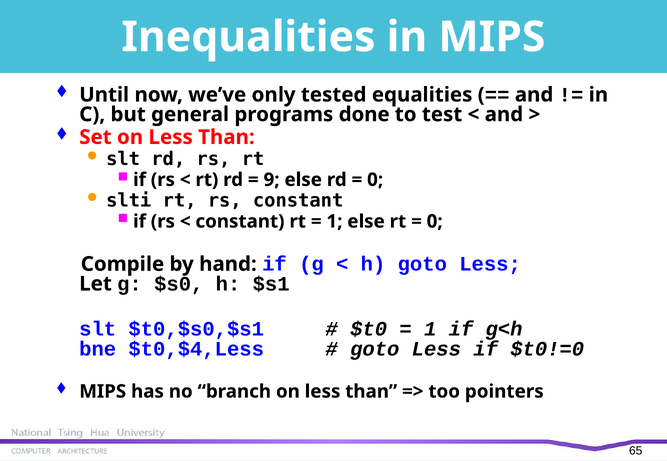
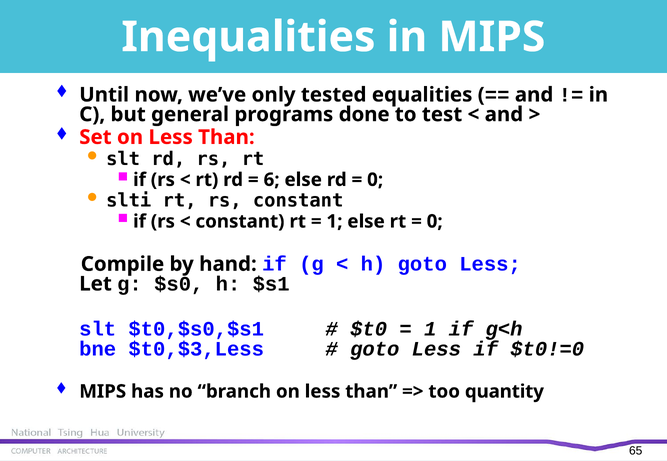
9: 9 -> 6 (272, 180)
$t0,$4,Less: $t0,$4,Less -> $t0,$3,Less (196, 349)
pointers: pointers -> quantity (504, 392)
